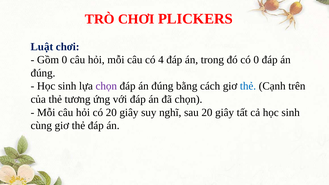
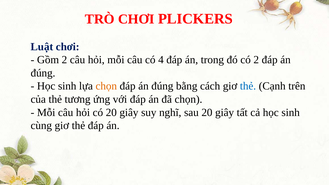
Gồm 0: 0 -> 2 (64, 60)
có 0: 0 -> 2 (256, 60)
chọn colour: purple -> orange (106, 86)
